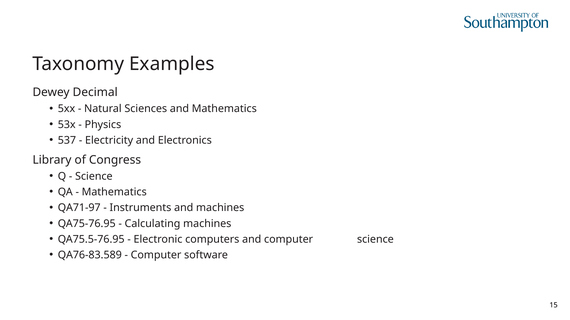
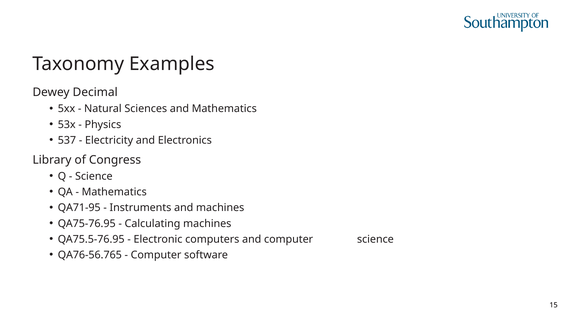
QA71-97: QA71-97 -> QA71-95 (79, 208)
QA76-83.589: QA76-83.589 -> QA76-56.765 (90, 255)
